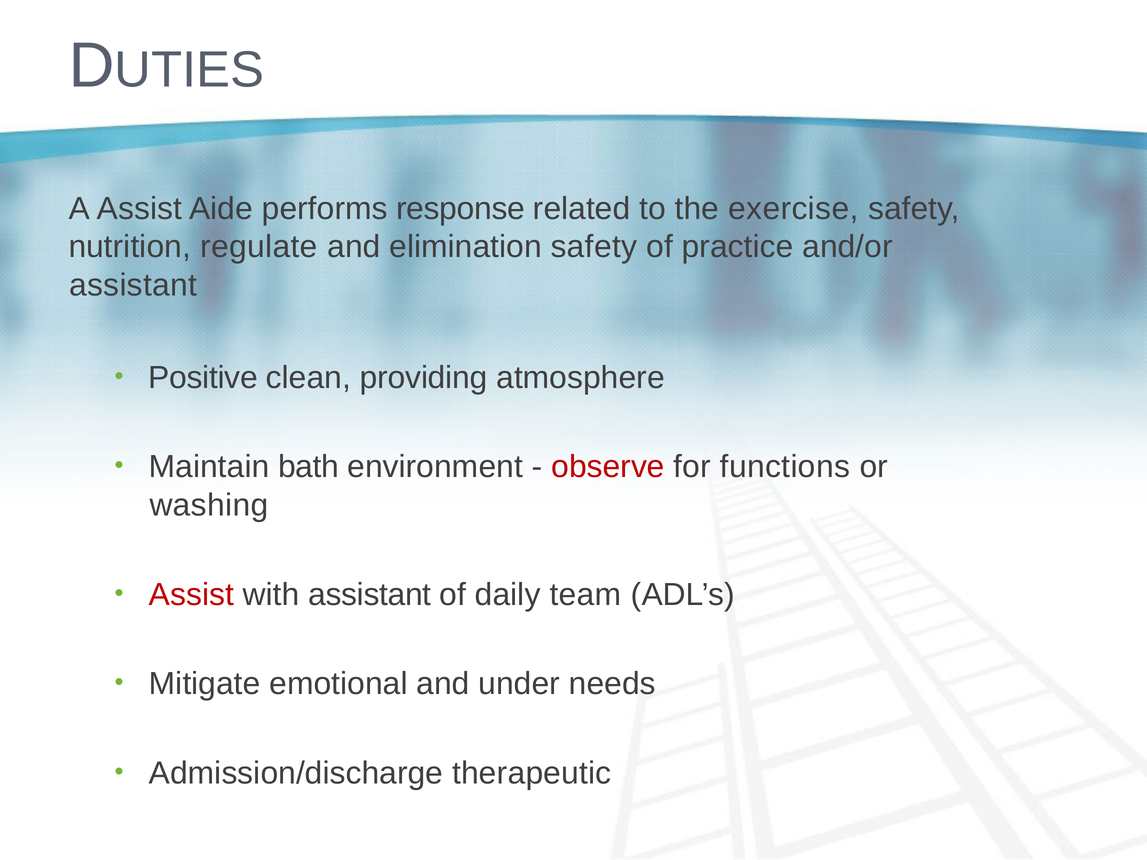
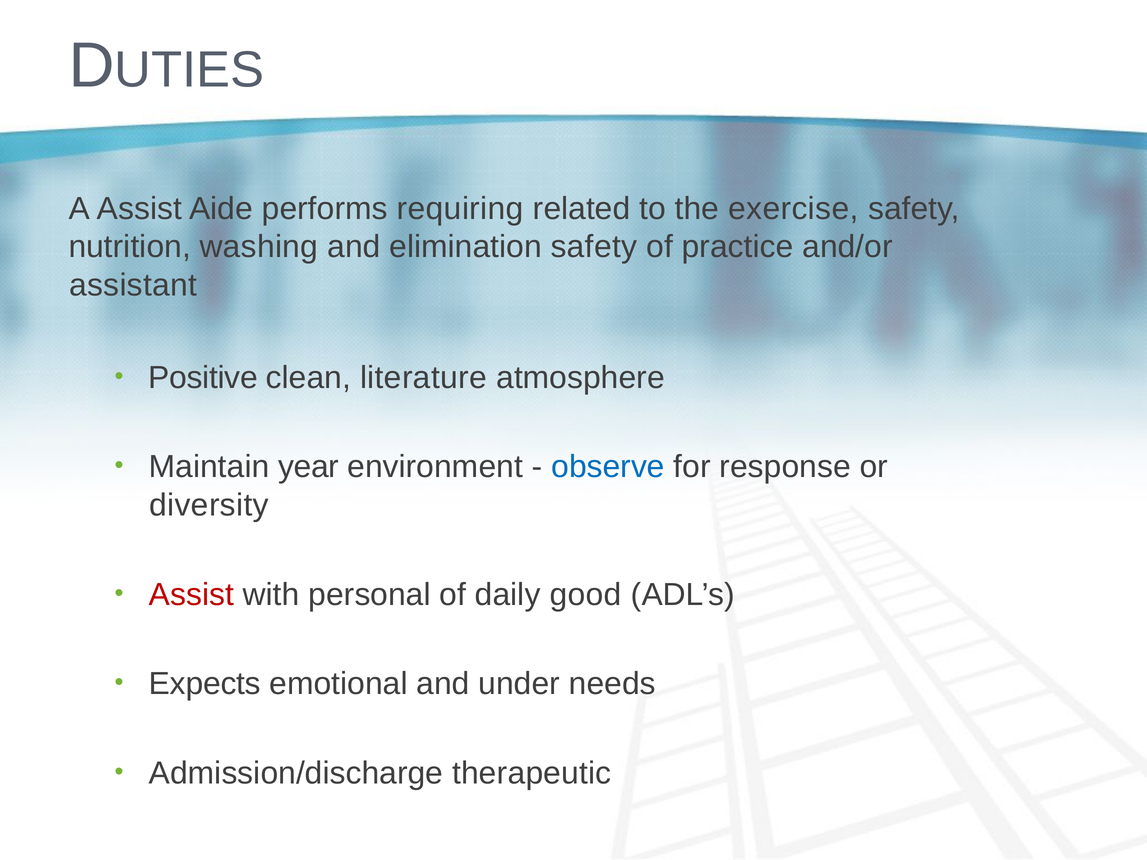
response: response -> requiring (460, 209)
regulate: regulate -> washing (259, 247)
providing: providing -> literature (423, 378)
bath: bath -> year (309, 467)
observe colour: red -> blue (608, 467)
functions: functions -> response (785, 467)
washing: washing -> diversity (209, 505)
with assistant: assistant -> personal (370, 595)
team: team -> good (586, 595)
Mitigate: Mitigate -> Expects (205, 684)
